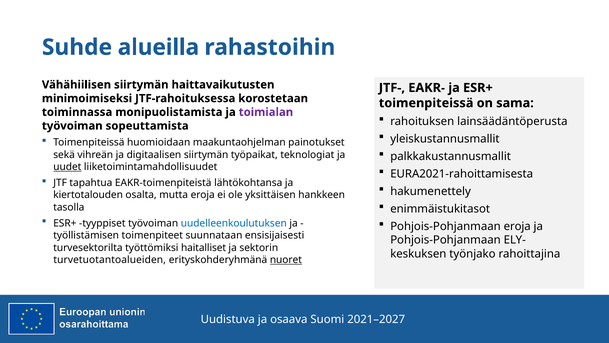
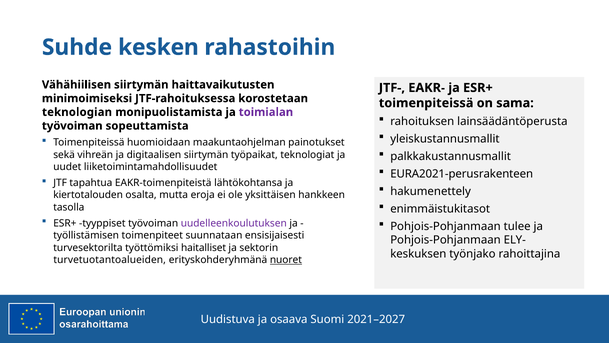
alueilla: alueilla -> kesken (158, 47)
toiminnassa: toiminnassa -> teknologian (77, 112)
uudet underline: present -> none (67, 167)
EURA2021-rahoittamisesta: EURA2021-rahoittamisesta -> EURA2021-perusrakenteen (462, 174)
uudelleenkoulutuksen colour: blue -> purple (234, 223)
Pohjois-Pohjanmaan eroja: eroja -> tulee (517, 226)
